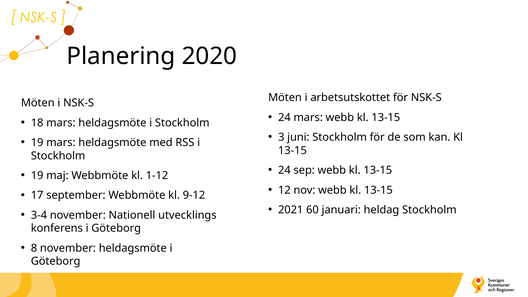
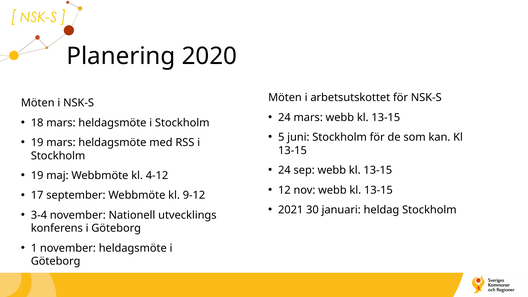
3: 3 -> 5 (281, 137)
1-12: 1-12 -> 4-12 (157, 176)
60: 60 -> 30 (312, 210)
8: 8 -> 1 (34, 248)
